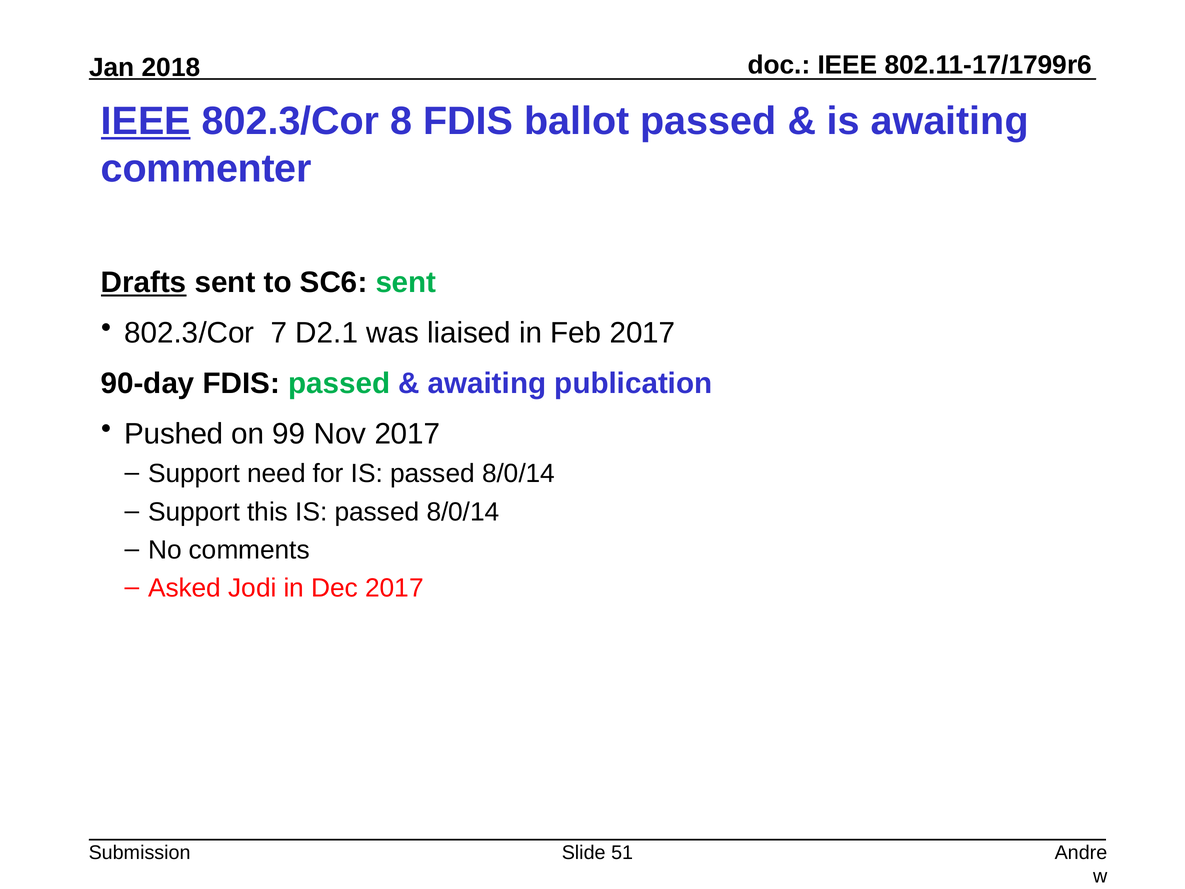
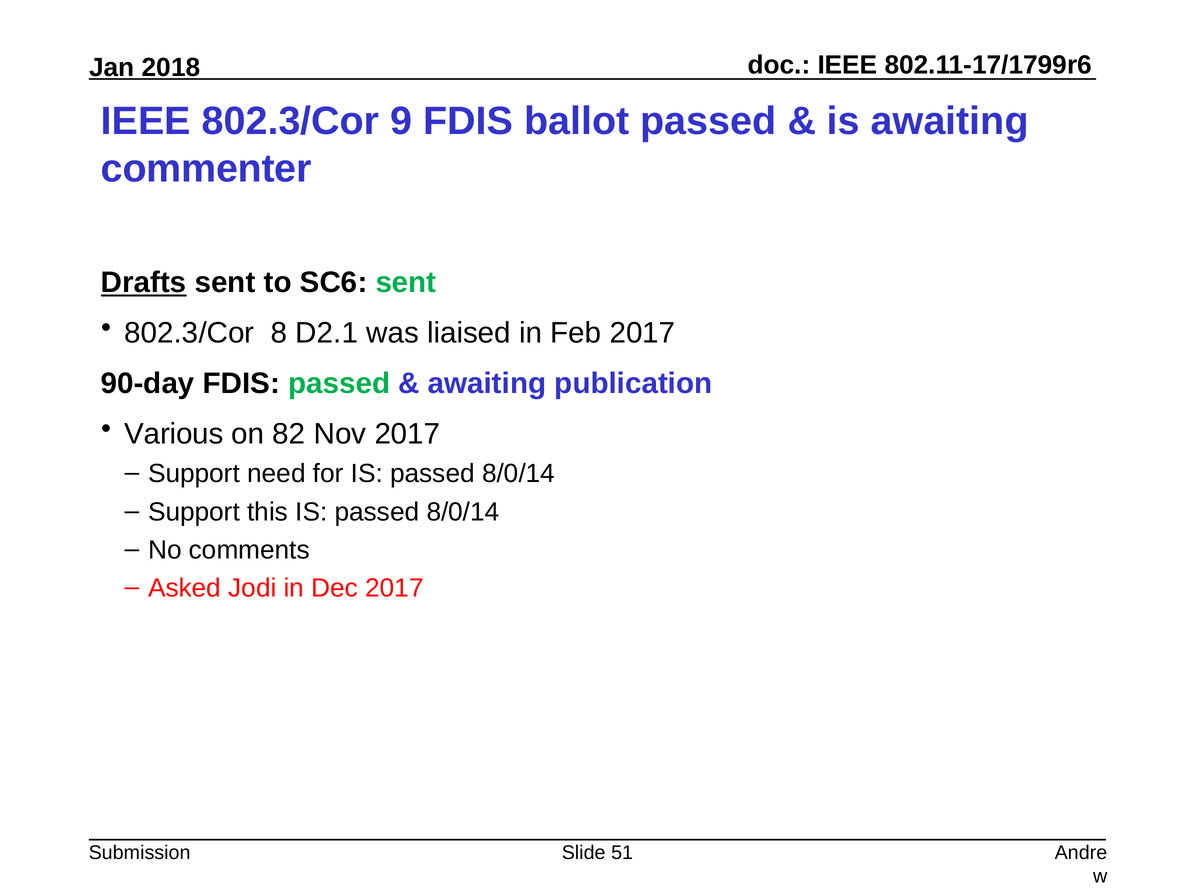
IEEE underline: present -> none (146, 121)
8: 8 -> 9 (401, 121)
7: 7 -> 8 (279, 333)
Pushed: Pushed -> Various (174, 434)
99: 99 -> 82 (289, 434)
